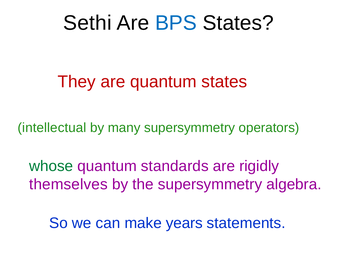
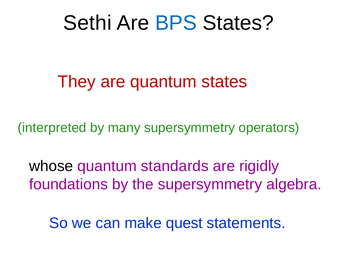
intellectual: intellectual -> interpreted (52, 128)
whose colour: green -> black (51, 166)
themselves: themselves -> foundations (68, 185)
years: years -> quest (184, 223)
